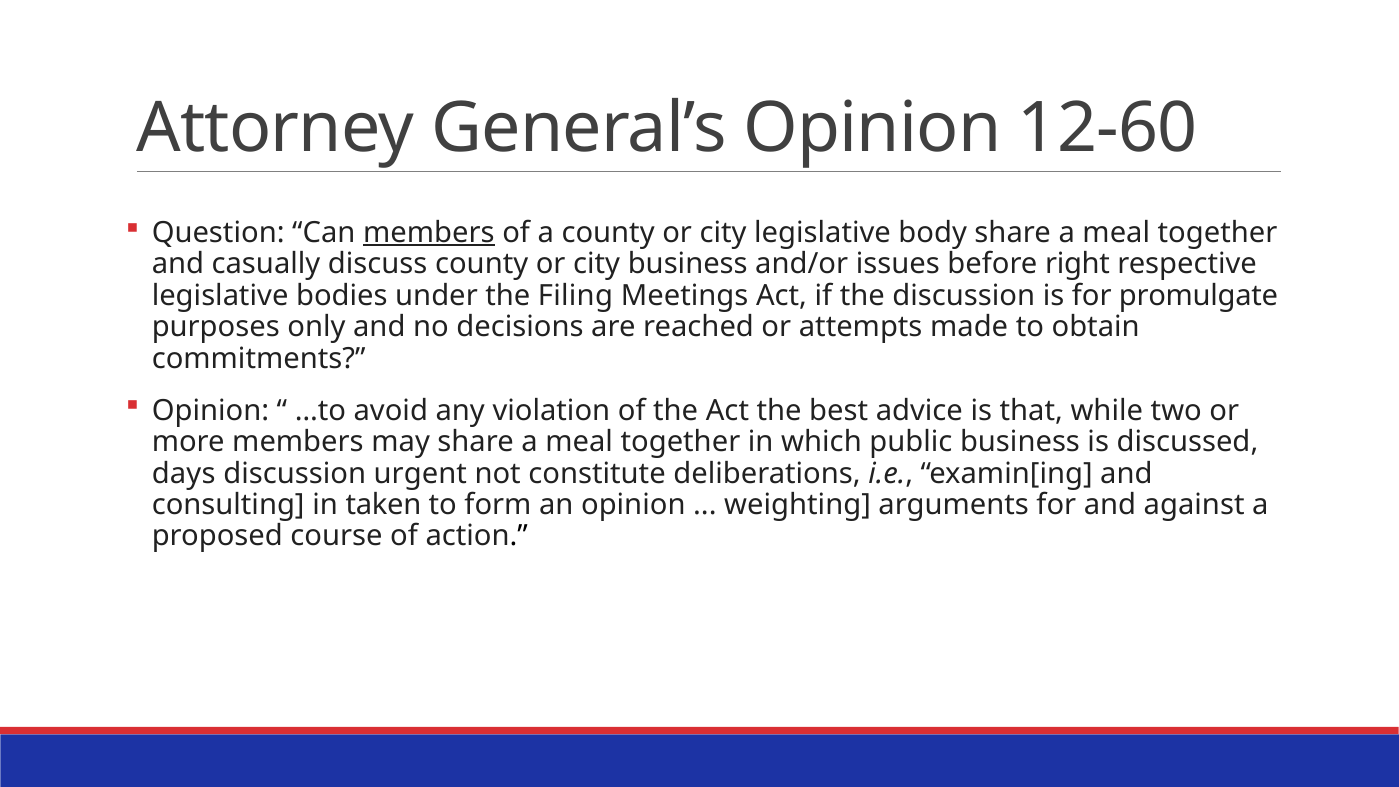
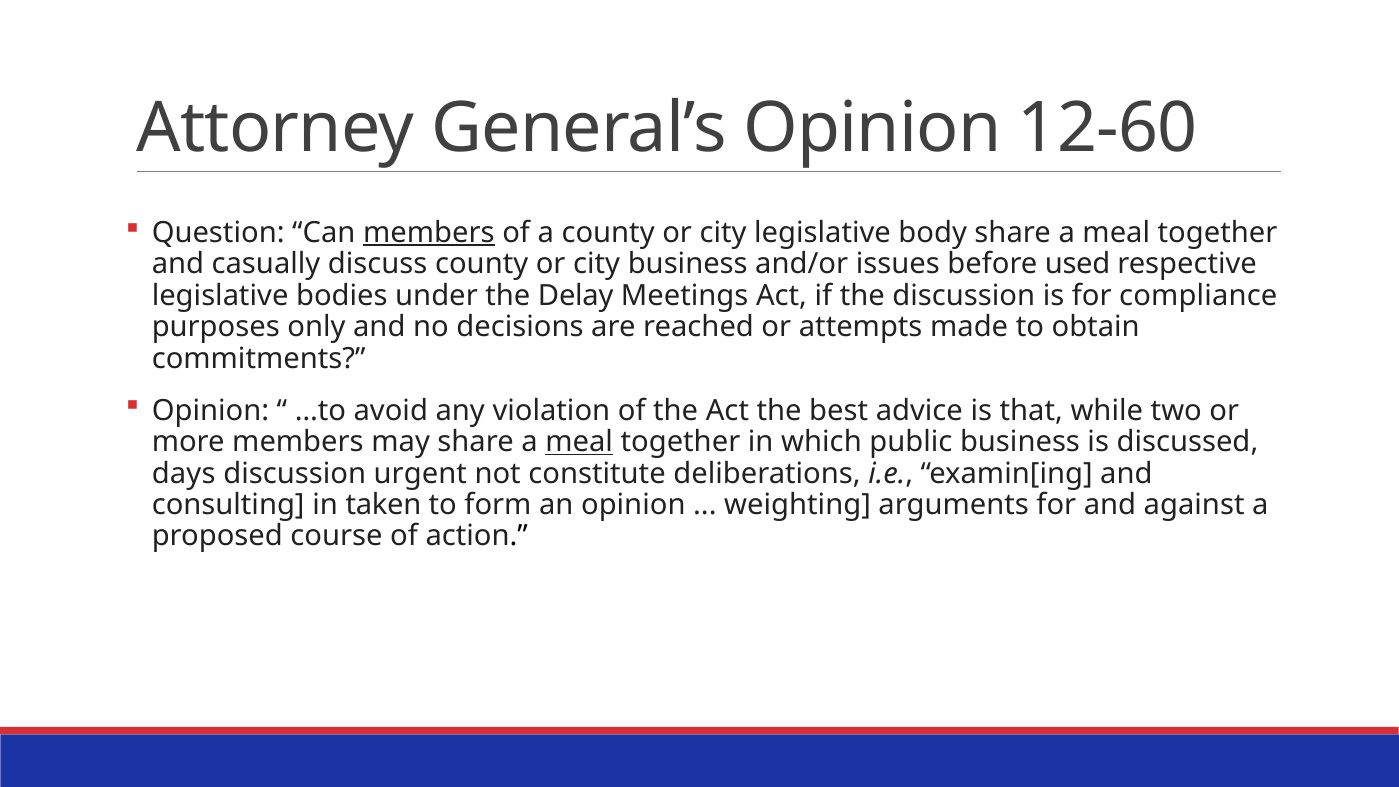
right: right -> used (1078, 264)
Filing: Filing -> Delay (576, 296)
promulgate: promulgate -> compliance (1198, 296)
meal underline: none -> present (579, 442)
